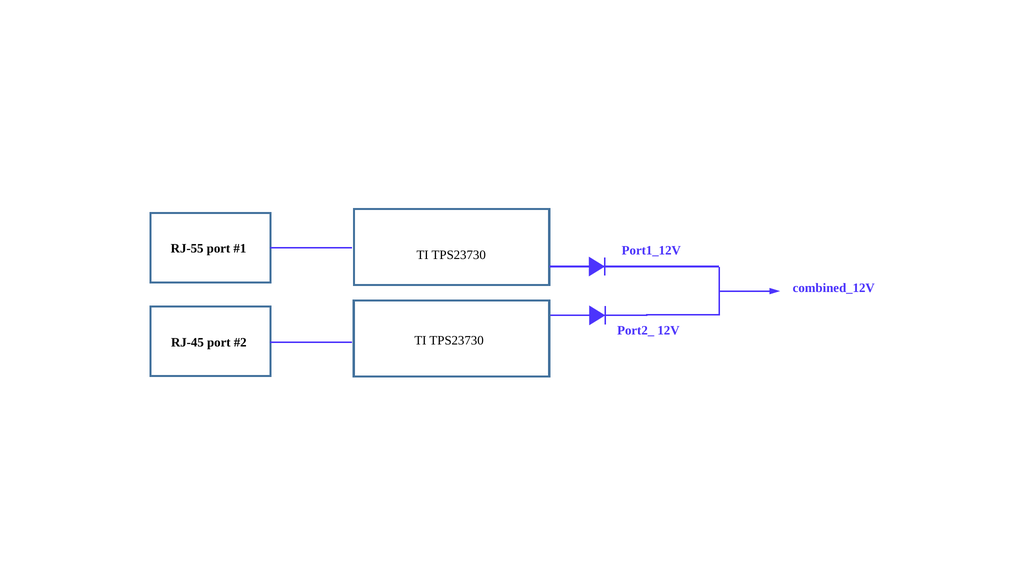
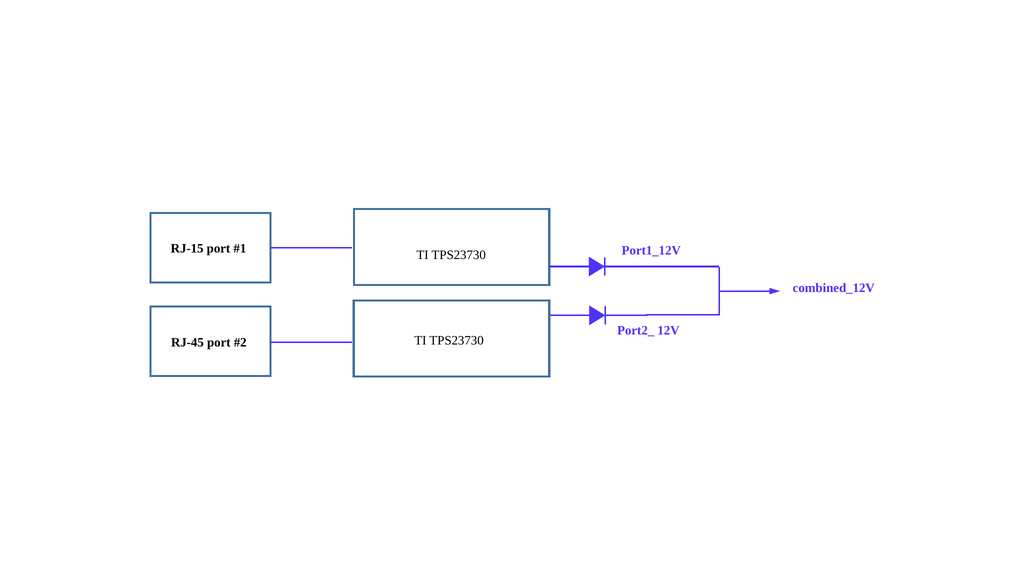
RJ-55: RJ-55 -> RJ-15 (187, 249)
